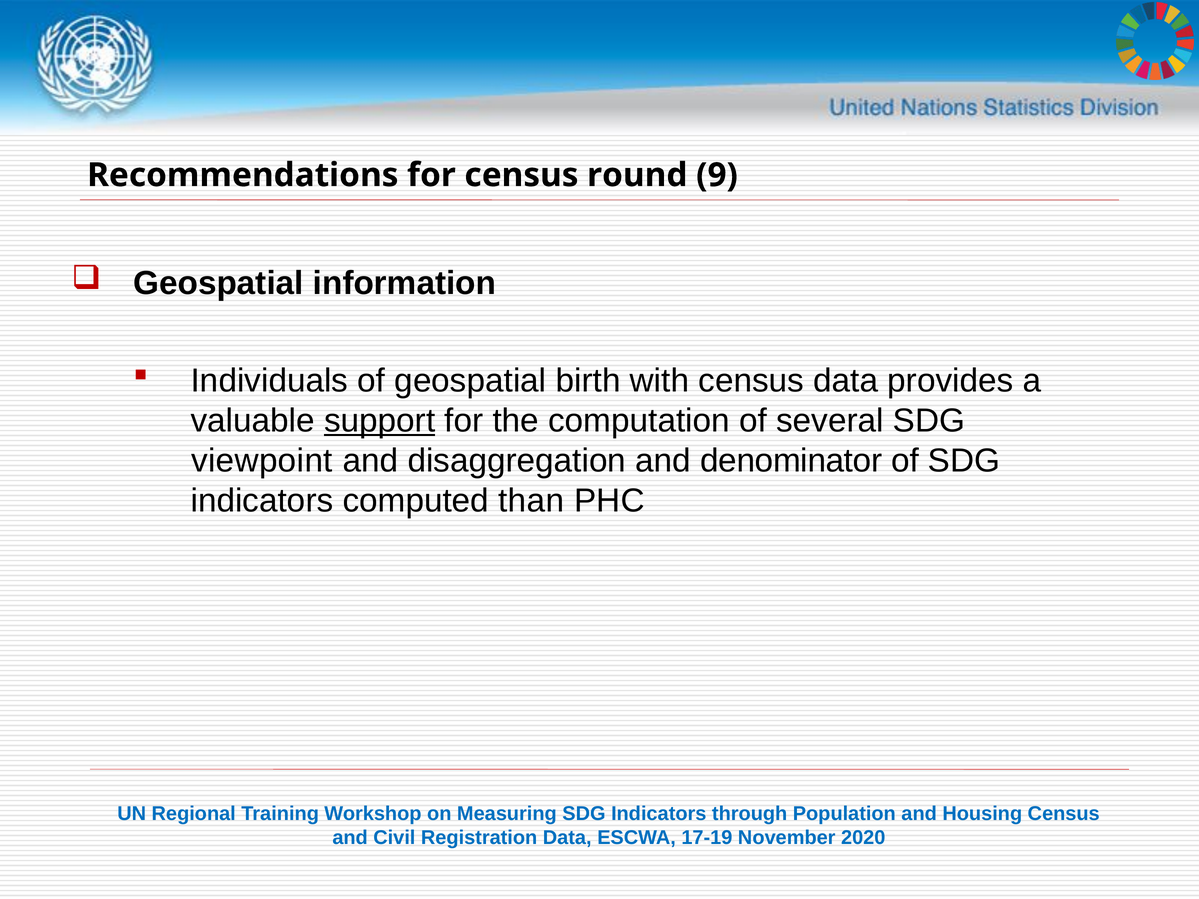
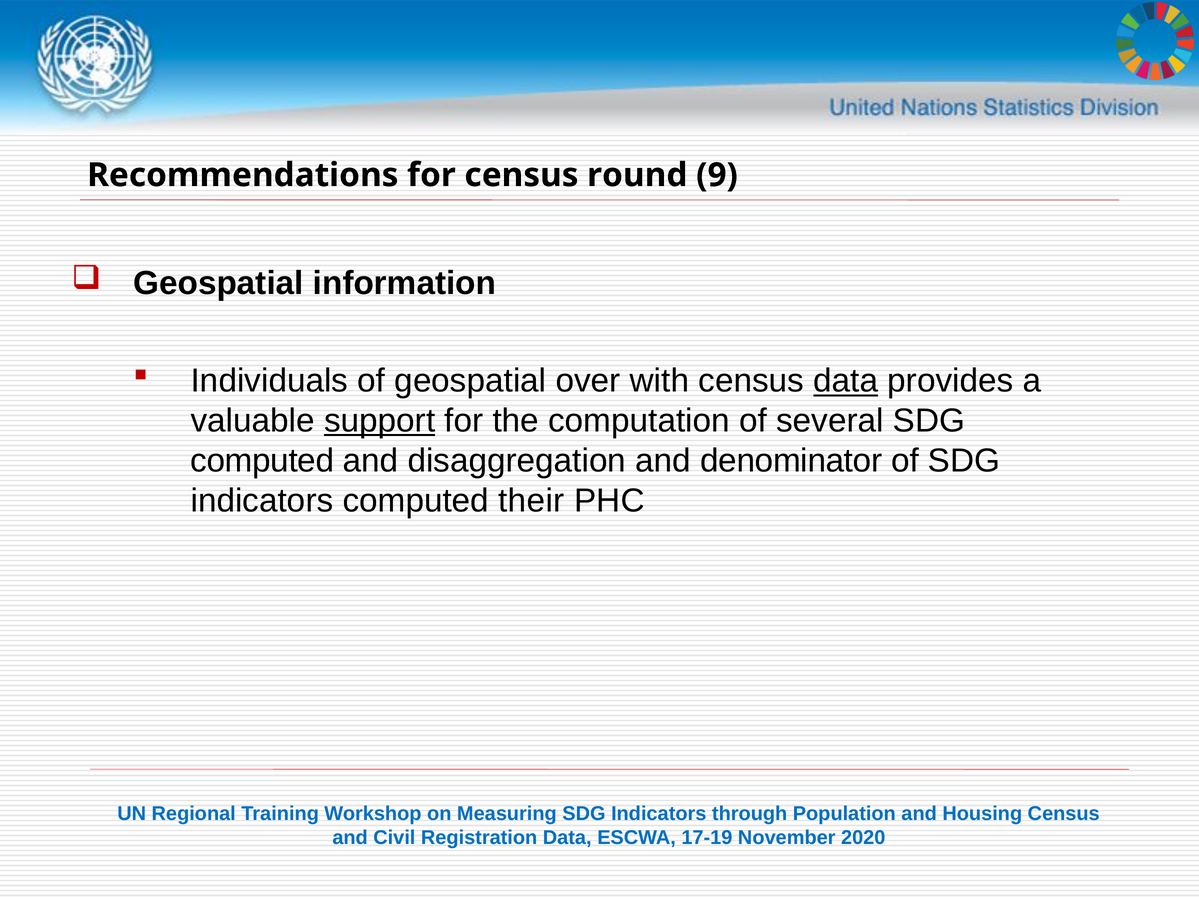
birth: birth -> over (588, 381)
data underline: none -> present (846, 381)
viewpoint: viewpoint -> computed (262, 461)
than: than -> their (531, 501)
